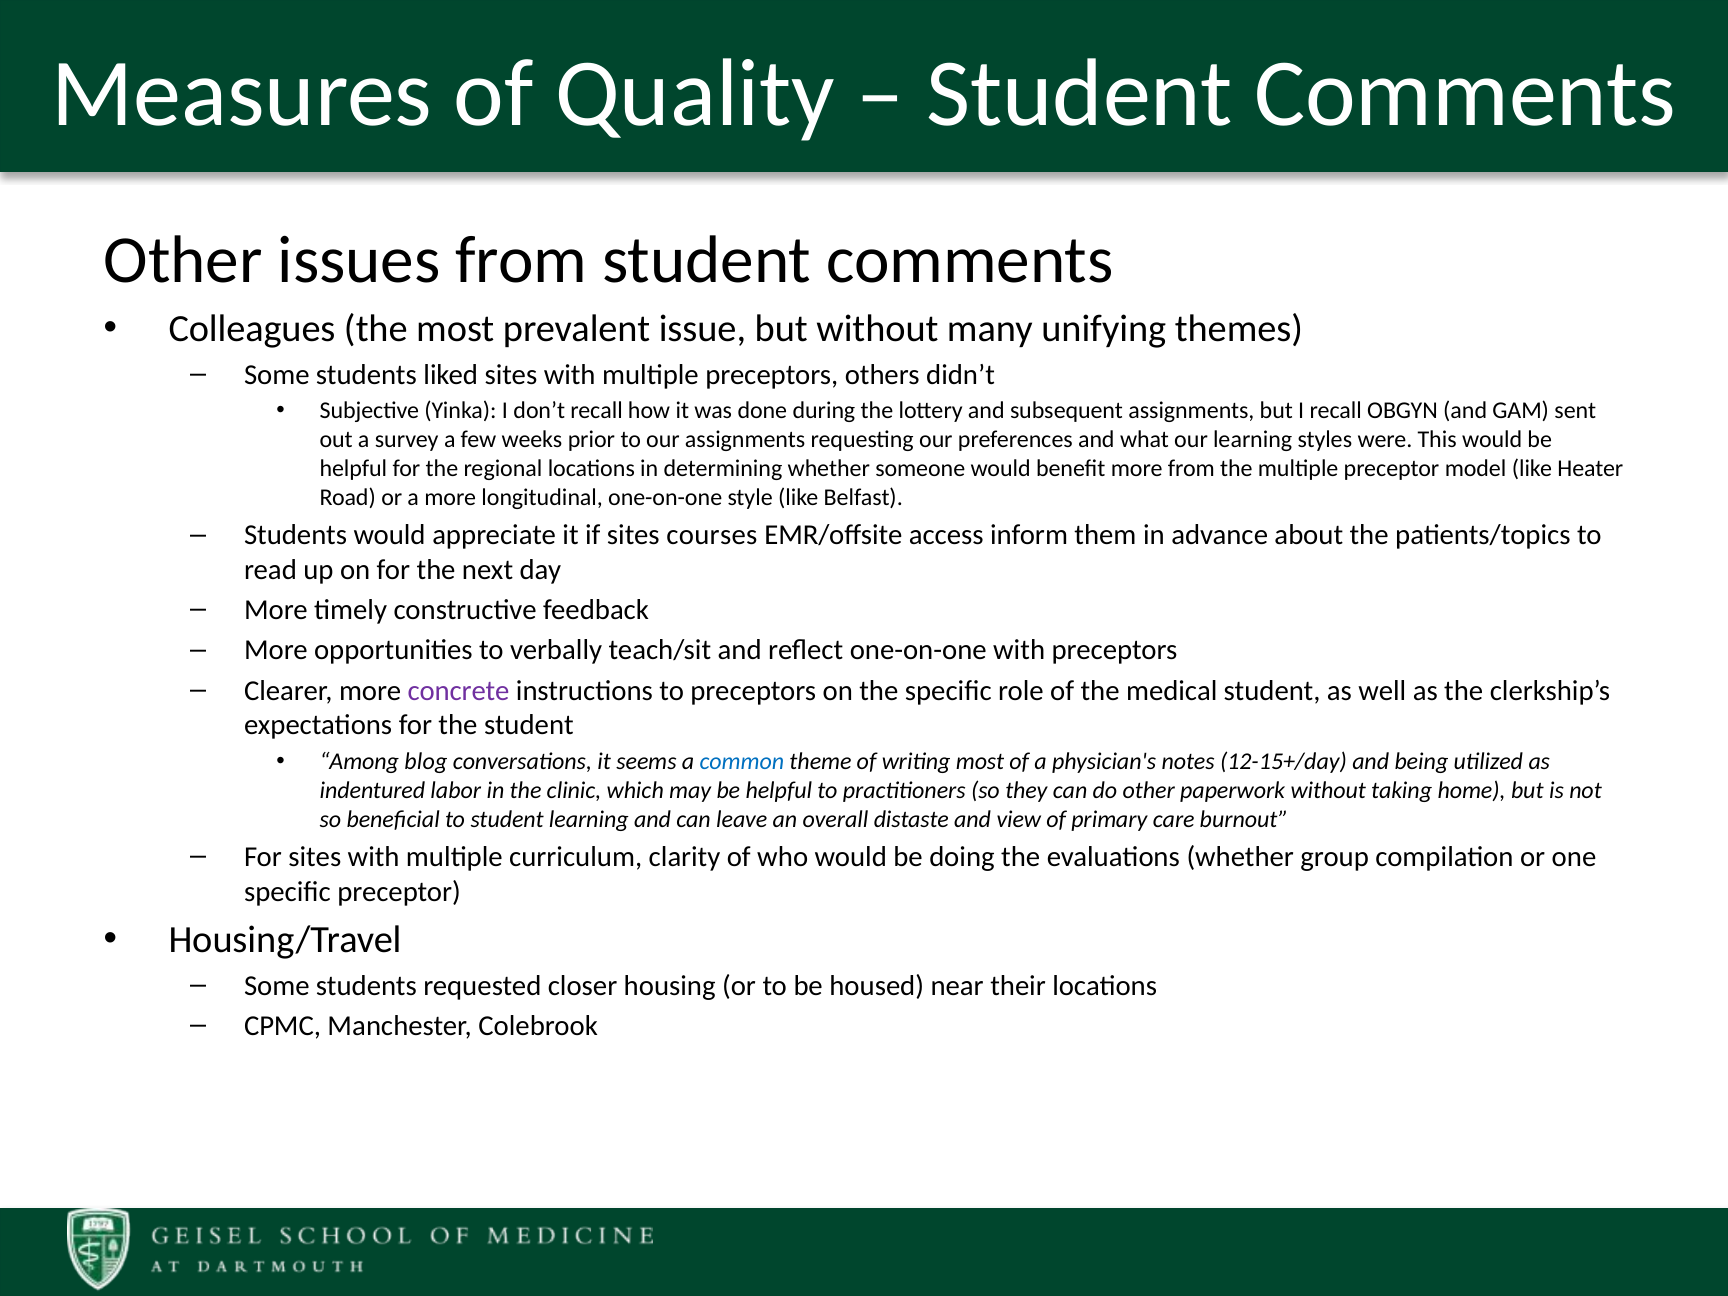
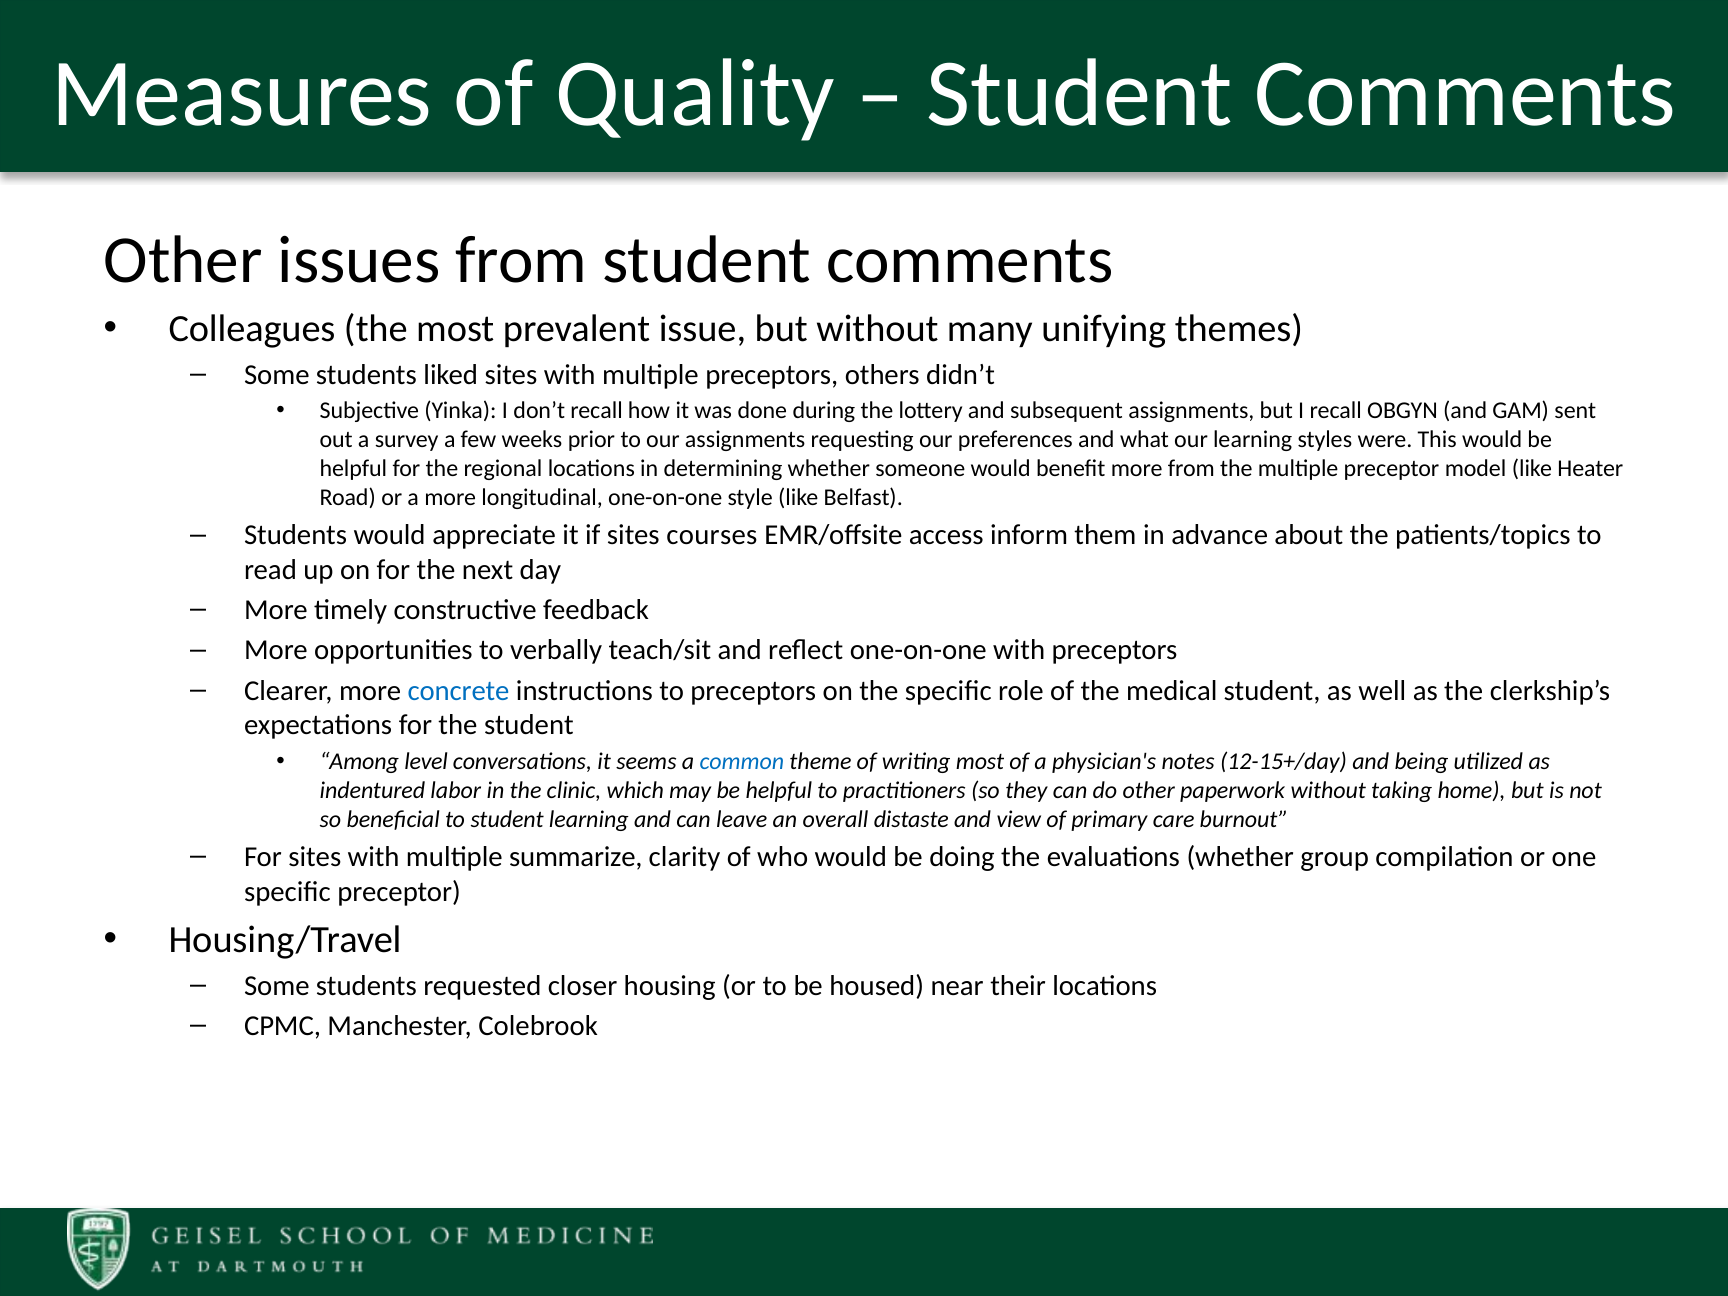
concrete colour: purple -> blue (459, 691)
blog: blog -> level (426, 761)
curriculum: curriculum -> summarize (576, 857)
